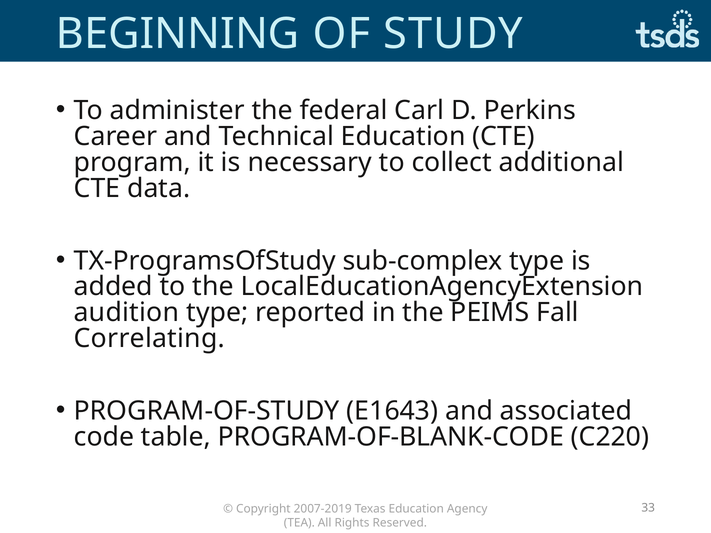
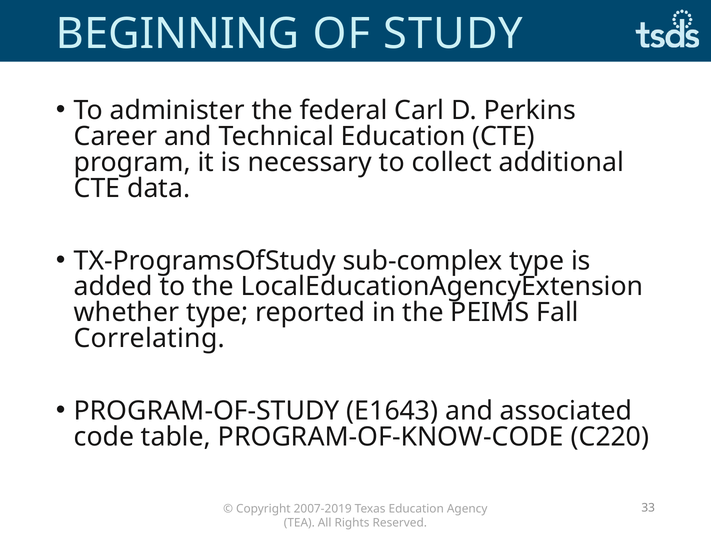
audition: audition -> whether (127, 313)
PROGRAM-OF-BLANK-CODE: PROGRAM-OF-BLANK-CODE -> PROGRAM-OF-KNOW-CODE (391, 437)
